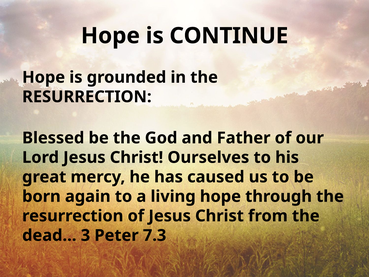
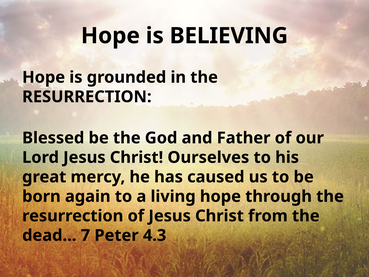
CONTINUE: CONTINUE -> BELIEVING (229, 36)
3: 3 -> 7 (85, 235)
7.3: 7.3 -> 4.3 (155, 235)
